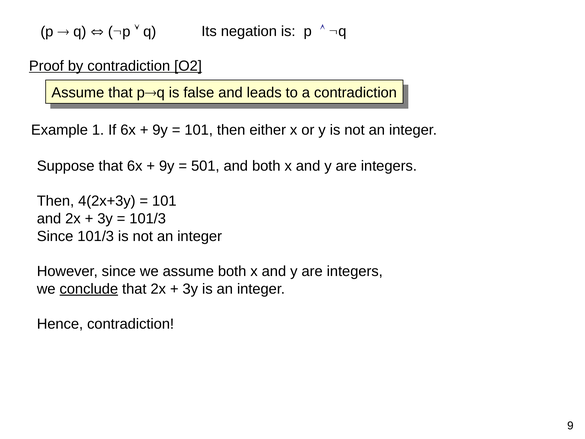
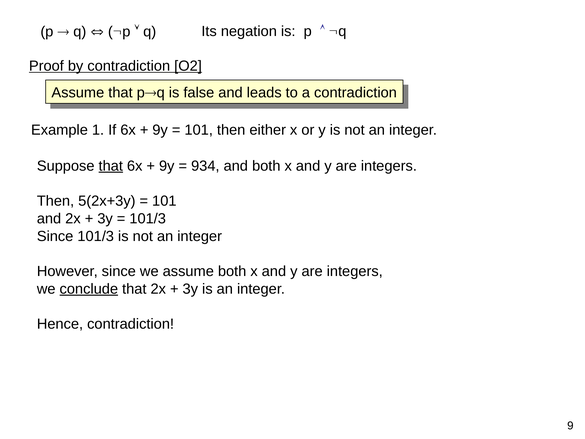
that underline: none -> present (111, 166)
501: 501 -> 934 (205, 166)
4(2x+3y: 4(2x+3y -> 5(2x+3y (107, 201)
